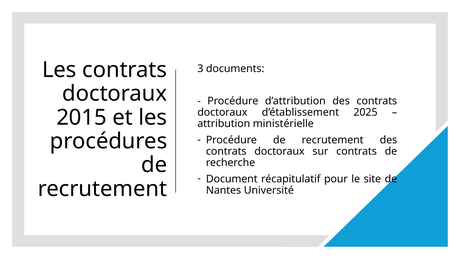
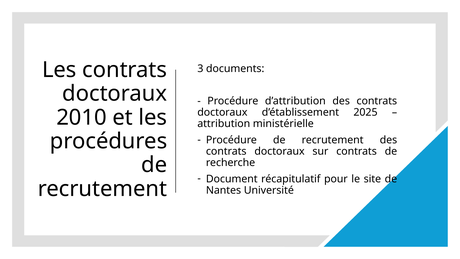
2015: 2015 -> 2010 (82, 117)
